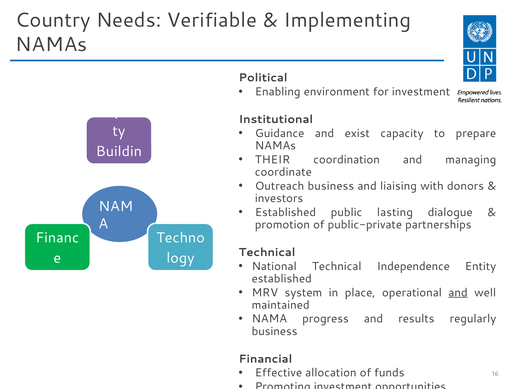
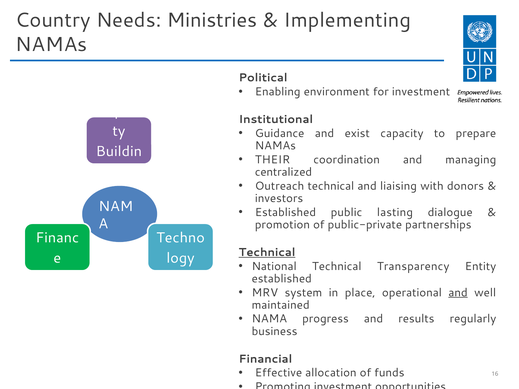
Verifiable: Verifiable -> Ministries (212, 20)
coordinate: coordinate -> centralized (283, 172)
Outreach business: business -> technical (331, 186)
Technical underline: none -> present (267, 253)
Independence: Independence -> Transparency (413, 266)
